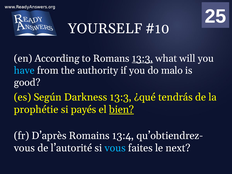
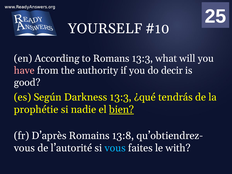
13:3 underline: present -> none (142, 58)
have colour: light blue -> pink (24, 70)
malo: malo -> decir (172, 70)
payés: payés -> nadie (84, 110)
13:4: 13:4 -> 13:8 (123, 136)
next: next -> with (178, 148)
